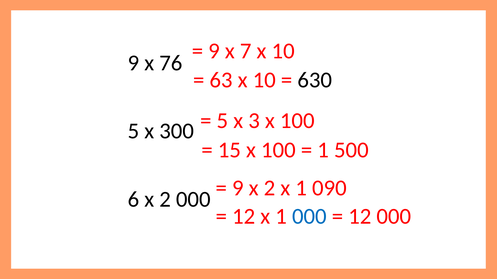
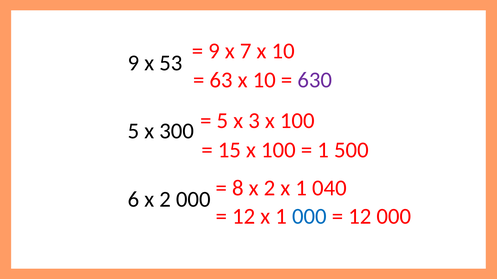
76: 76 -> 53 (171, 63)
630 colour: black -> purple (315, 80)
9: 9 -> 8 (238, 188)
090: 090 -> 040 (329, 188)
